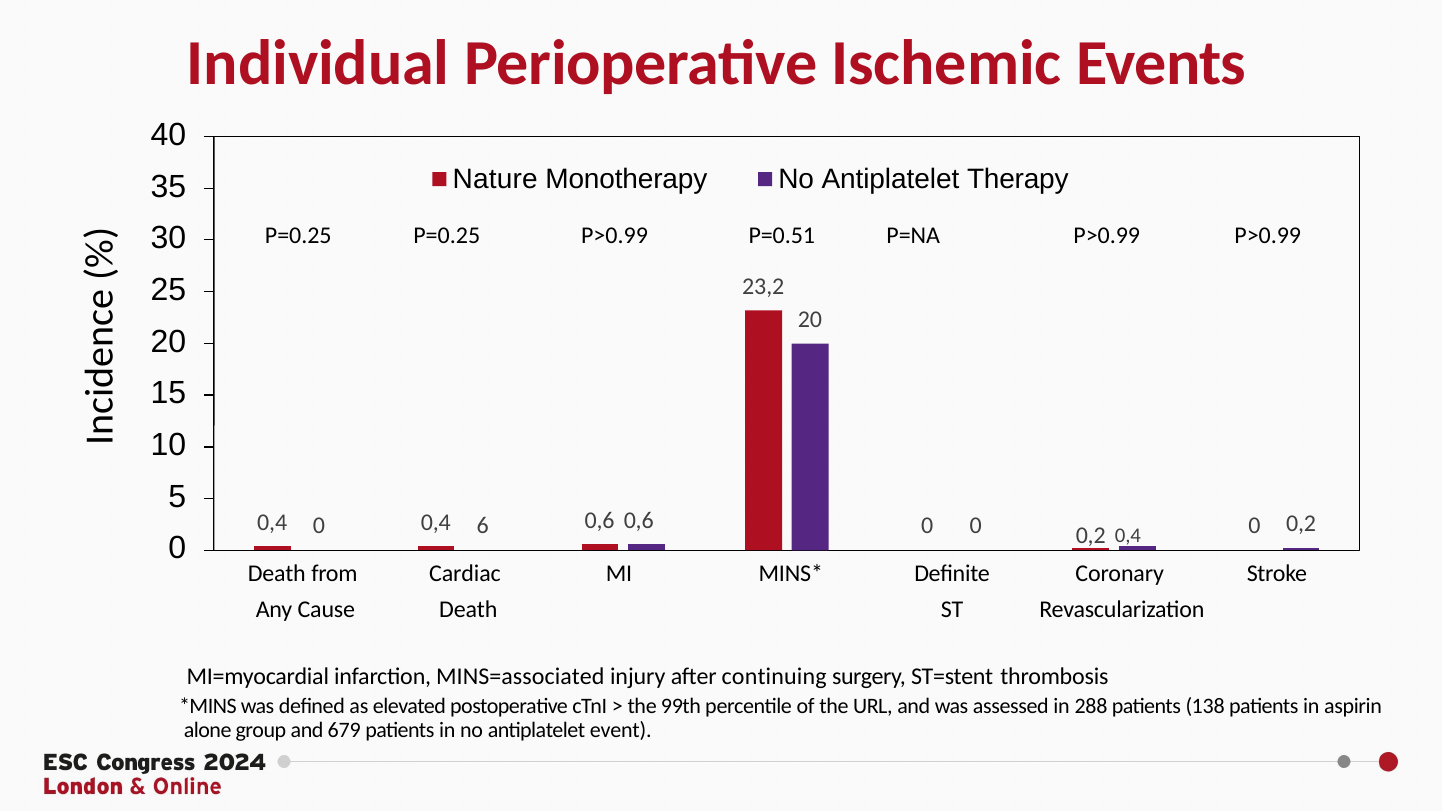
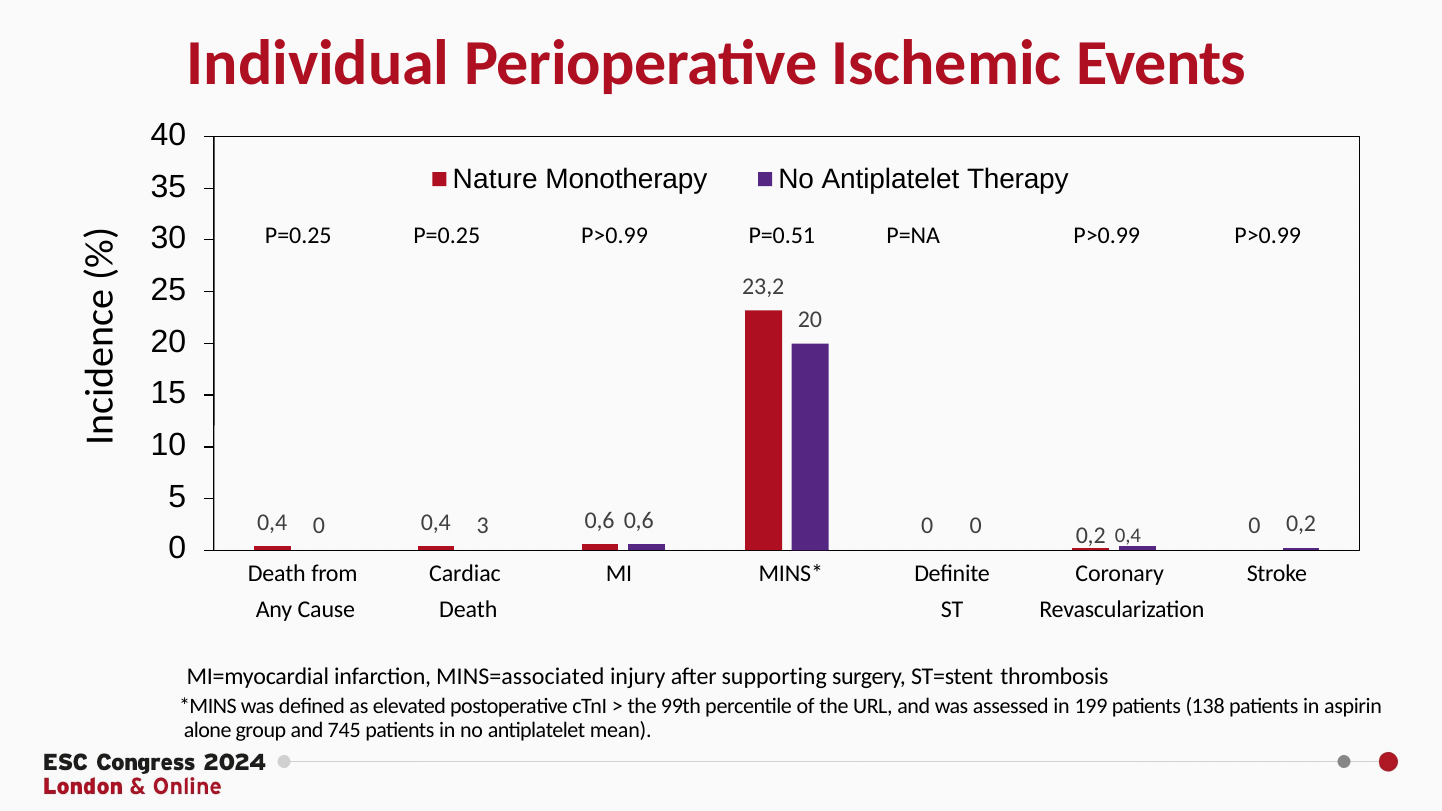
6: 6 -> 3 (483, 526)
continuing: continuing -> supporting (774, 676)
288: 288 -> 199 (1091, 707)
679: 679 -> 745 (344, 731)
event: event -> mean (621, 731)
